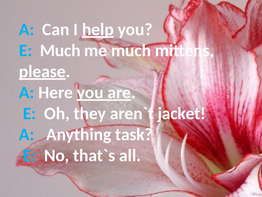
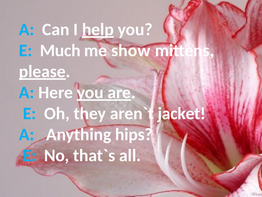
me much: much -> show (131, 50)
task: task -> hips (134, 134)
